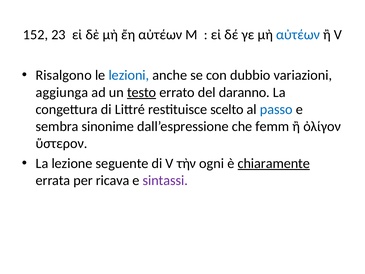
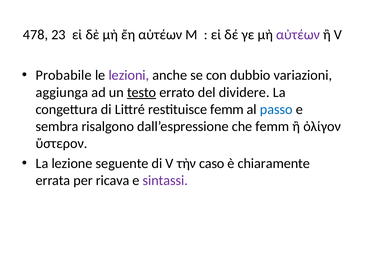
152: 152 -> 478 (36, 35)
αὐτέων colour: blue -> purple (298, 35)
Risalgono: Risalgono -> Probabile (64, 75)
lezioni colour: blue -> purple (129, 75)
daranno: daranno -> dividere (244, 92)
restituisce scelto: scelto -> femm (227, 109)
sinonime: sinonime -> risalgono (108, 126)
ogni: ogni -> caso (212, 163)
chiaramente underline: present -> none (274, 163)
